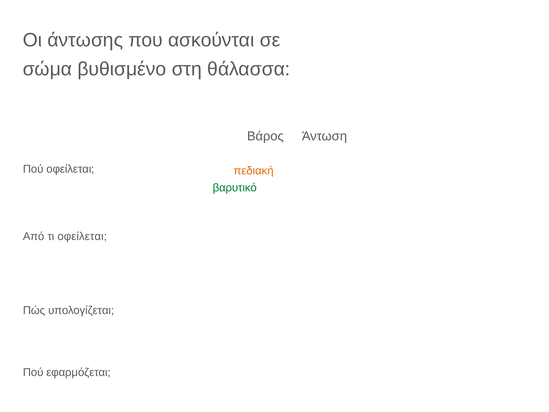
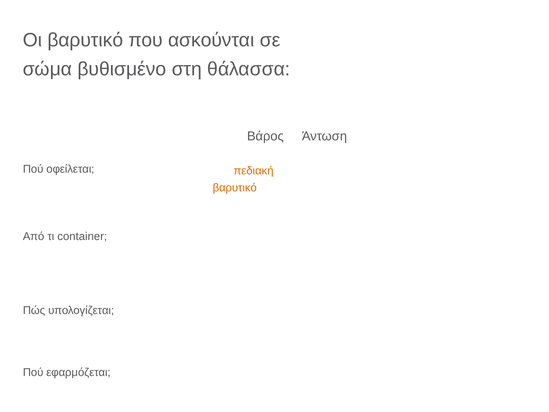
Οι άντωσης: άντωσης -> βαρυτικό (85, 40)
βαρυτικό colour: green -> orange (235, 188)
τι οφείλεται: οφείλεται -> container (82, 236)
